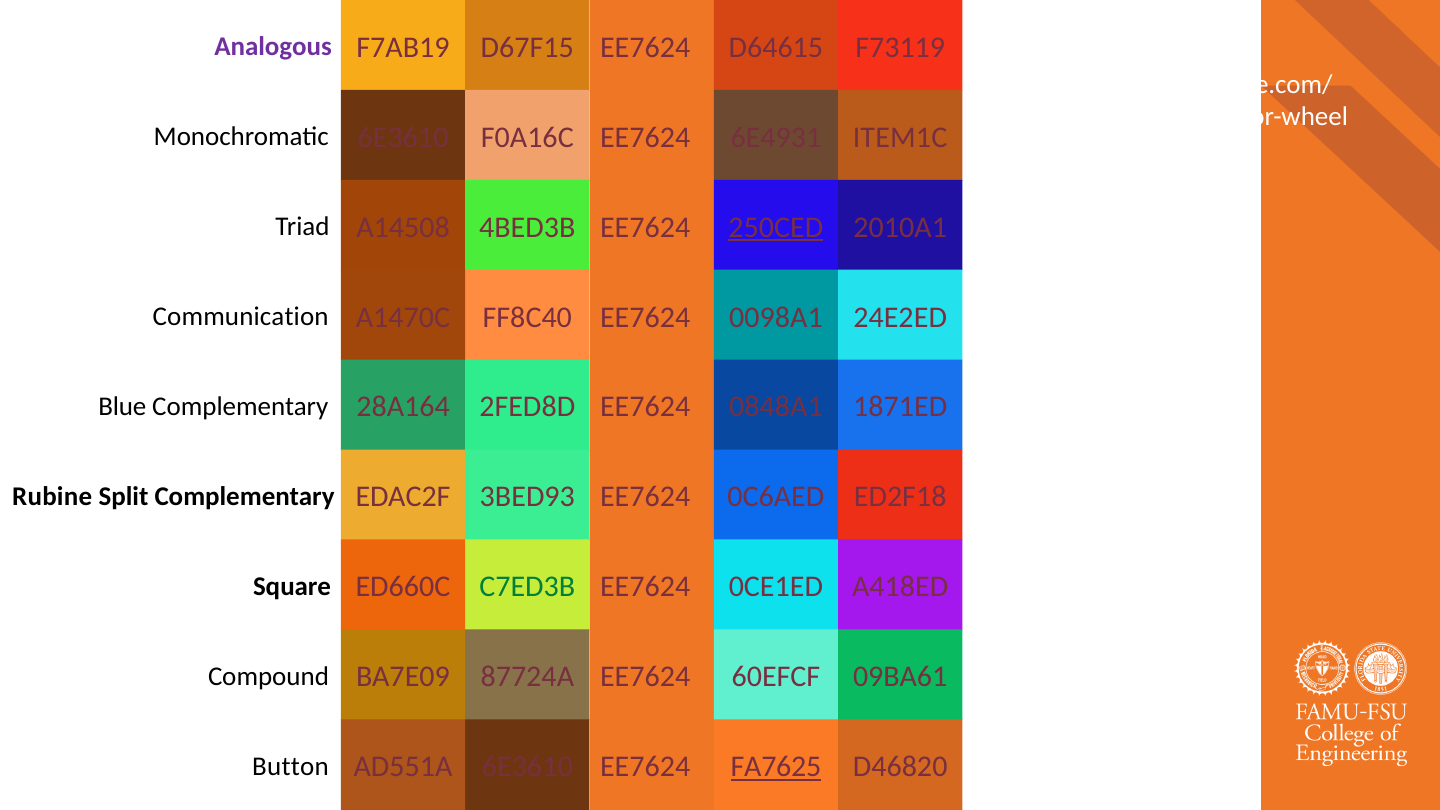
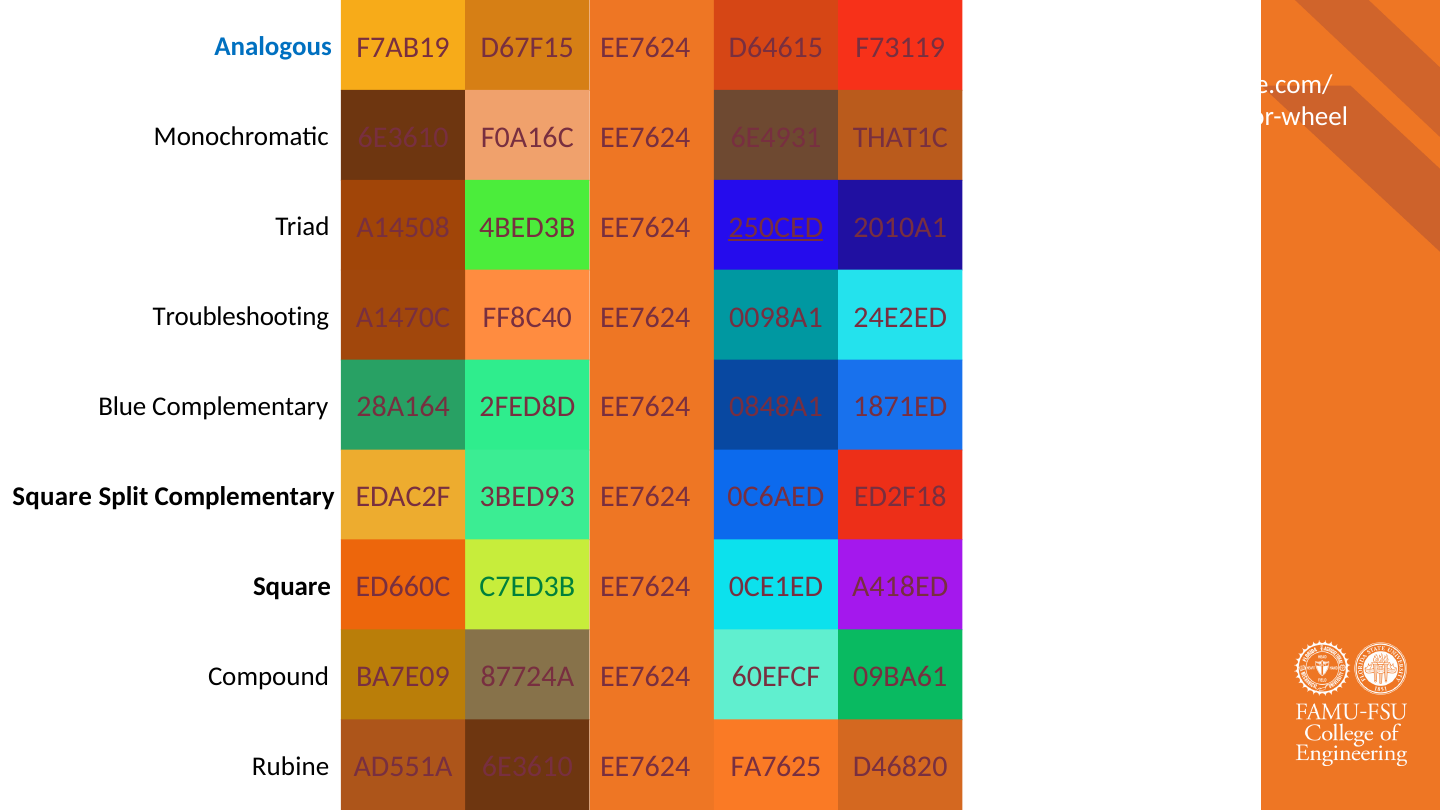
Analogous colour: purple -> blue (273, 47)
ITEM1C: ITEM1C -> THAT1C (900, 137)
Communication: Communication -> Troubleshooting (241, 317)
Rubine: Rubine -> Square (52, 496)
Button: Button -> Rubine (291, 766)
FA7625 underline: present -> none (776, 767)
